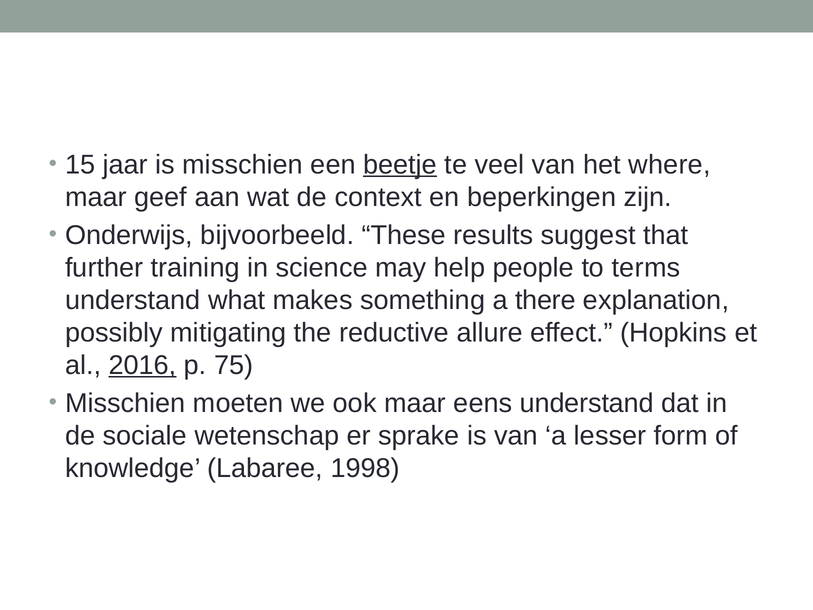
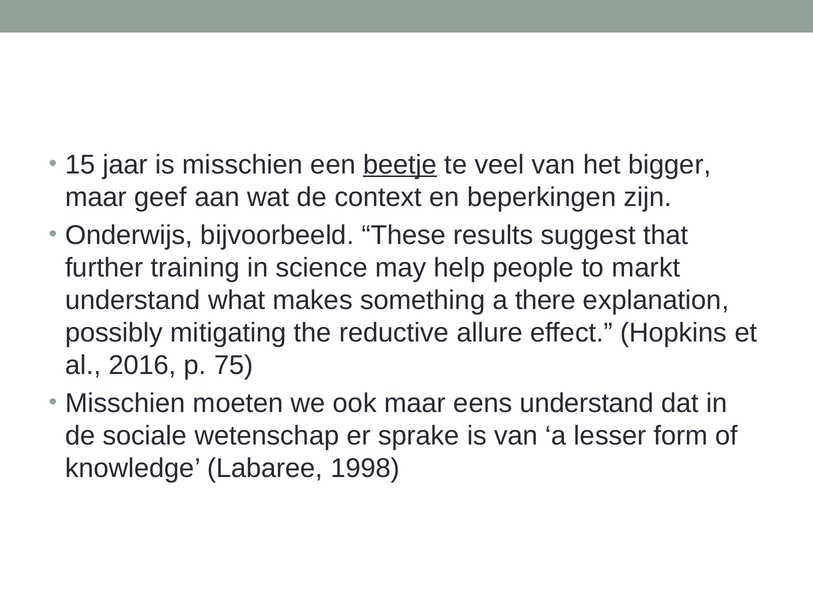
where: where -> bigger (670, 165)
terms: terms -> markt (646, 267)
2016 underline: present -> none (143, 365)
